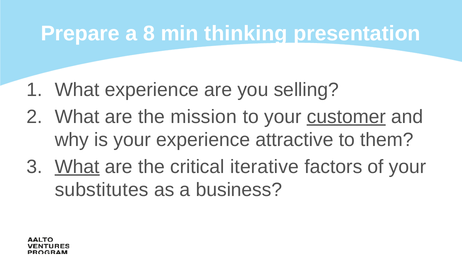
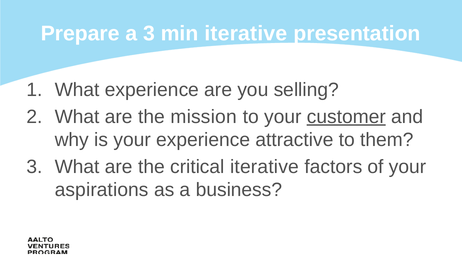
a 8: 8 -> 3 (149, 34)
min thinking: thinking -> iterative (246, 34)
What underline: present -> none (77, 167)
substitutes: substitutes -> aspirations (102, 190)
